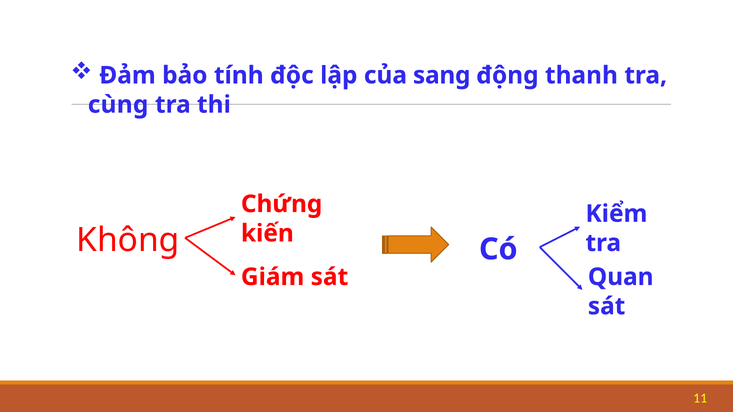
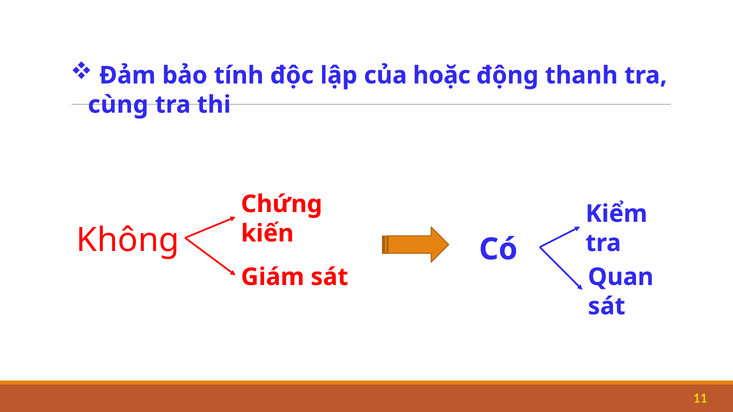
sang: sang -> hoặc (442, 75)
